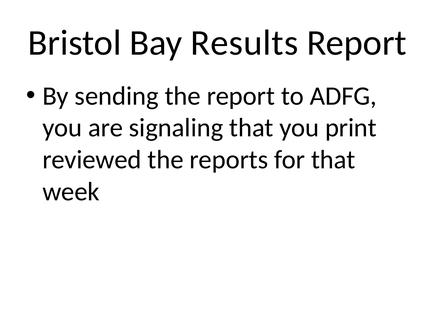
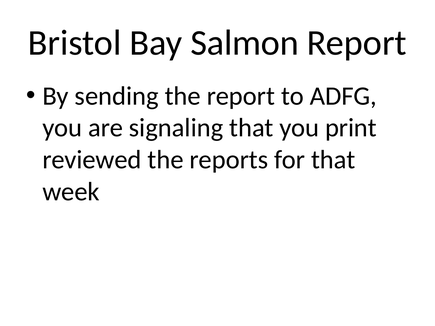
Results: Results -> Salmon (245, 43)
